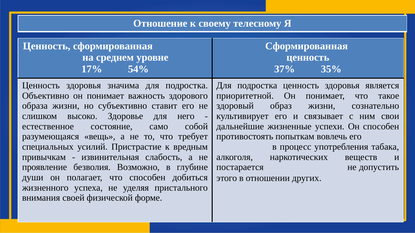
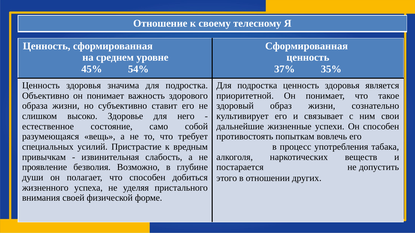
17%: 17% -> 45% (92, 69)
